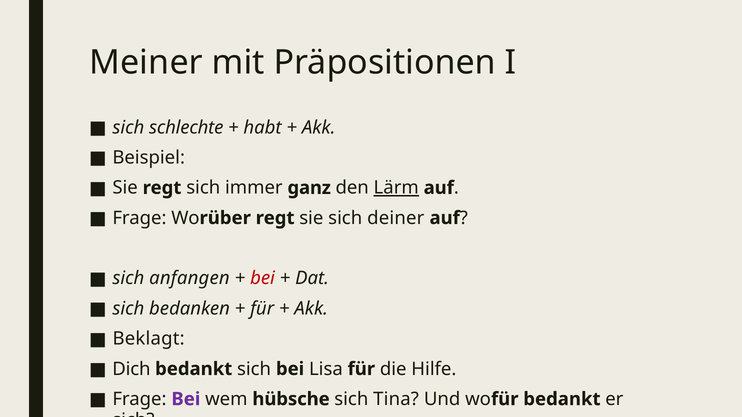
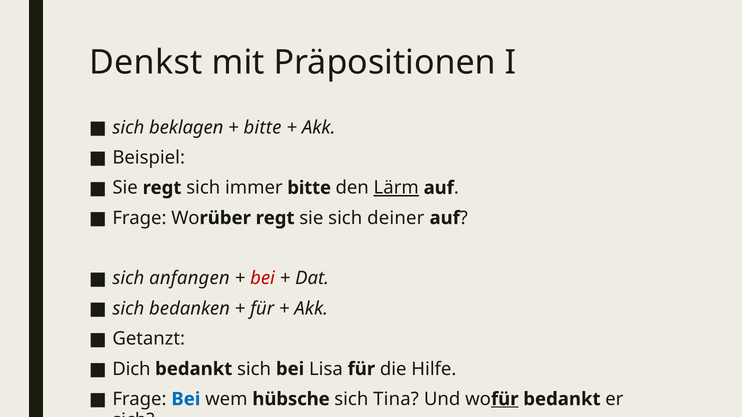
Meiner: Meiner -> Denkst (146, 62)
schlechte: schlechte -> beklagen (186, 128)
habt: habt -> bitte (262, 128)
immer ganz: ganz -> bitte (309, 188)
Beklagt: Beklagt -> Getanzt (149, 339)
Bei colour: purple -> blue (186, 399)
für underline: none -> present (505, 399)
